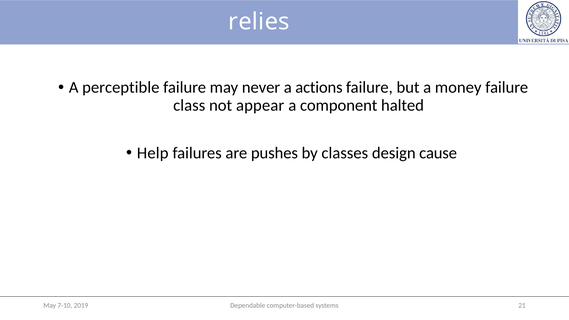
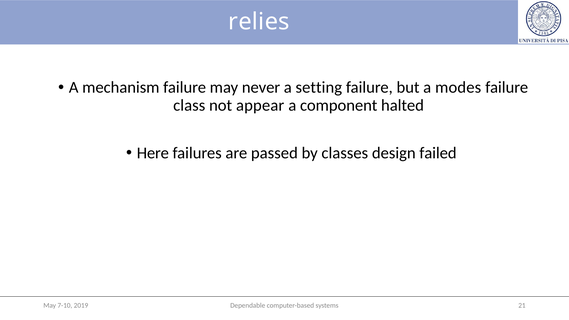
perceptible: perceptible -> mechanism (121, 88)
actions: actions -> setting (319, 88)
money: money -> modes (458, 88)
Help: Help -> Here (153, 153)
pushes: pushes -> passed (274, 153)
cause: cause -> failed (438, 153)
